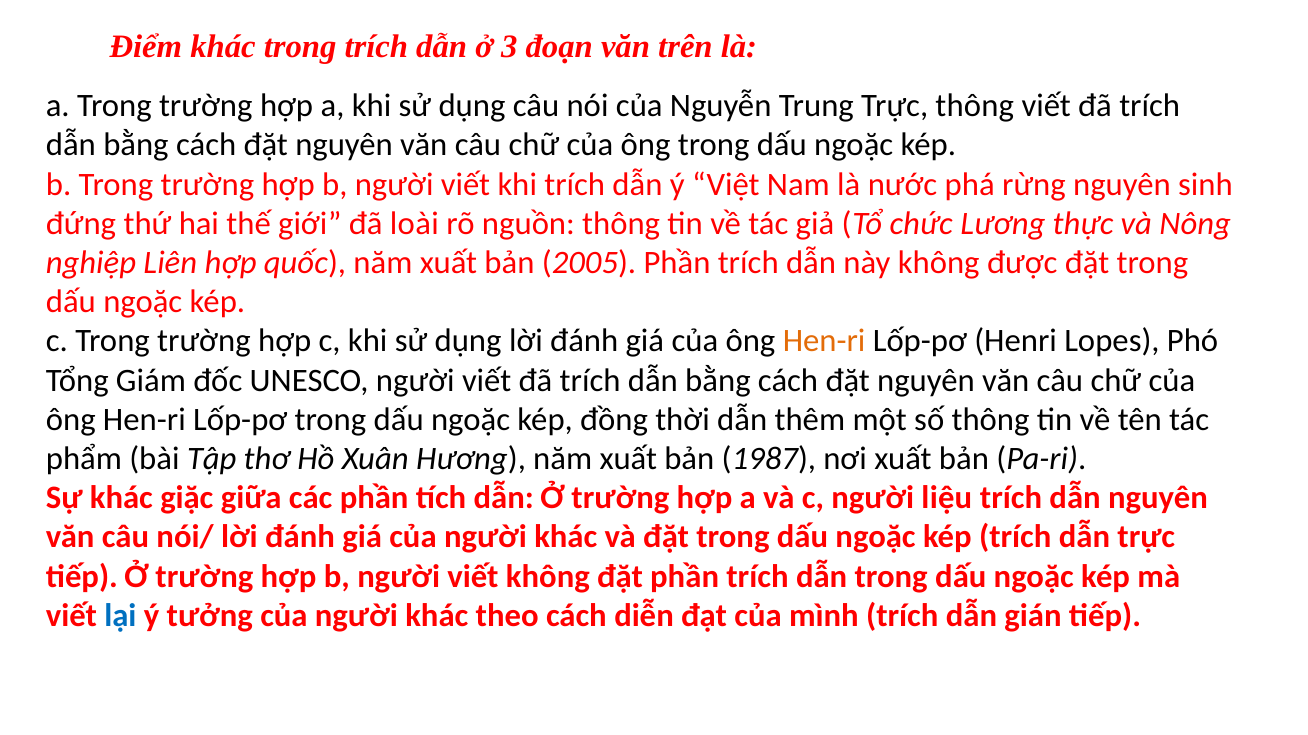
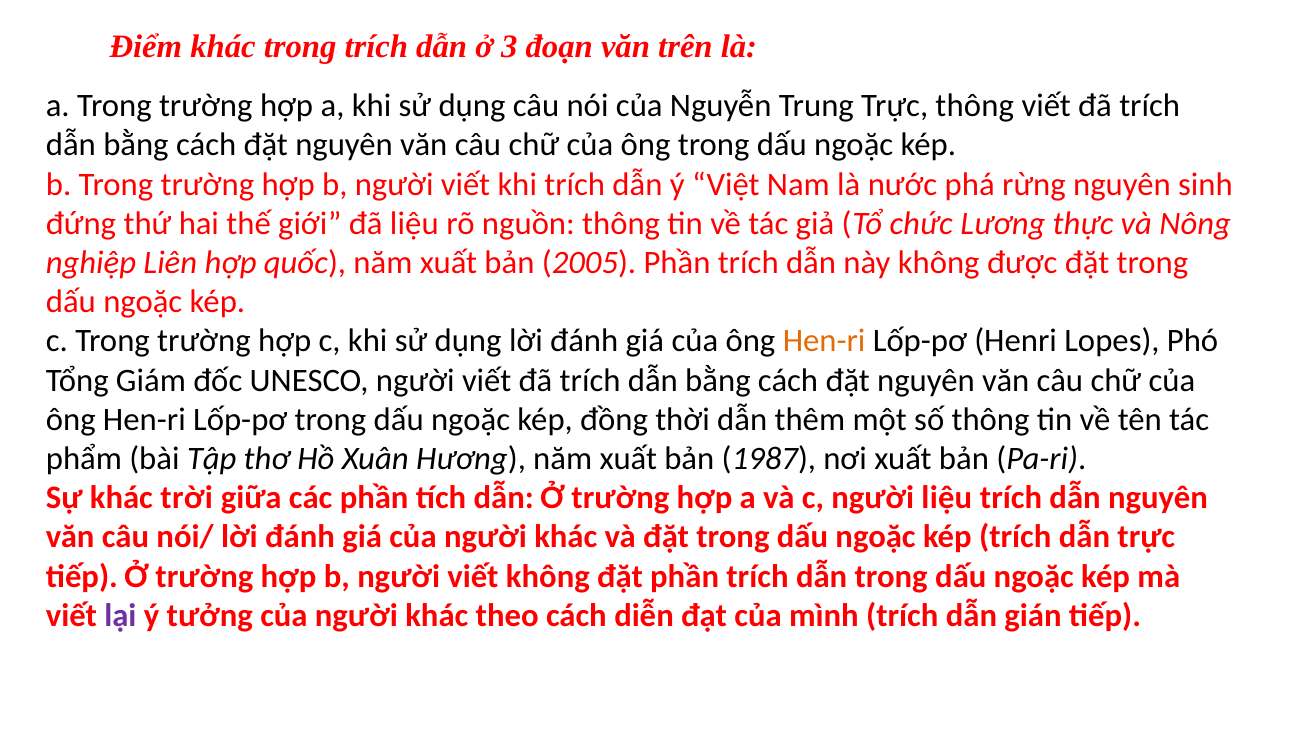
đã loài: loài -> liệu (414, 224)
giặc: giặc -> trời (187, 499)
lại colour: blue -> purple (120, 616)
